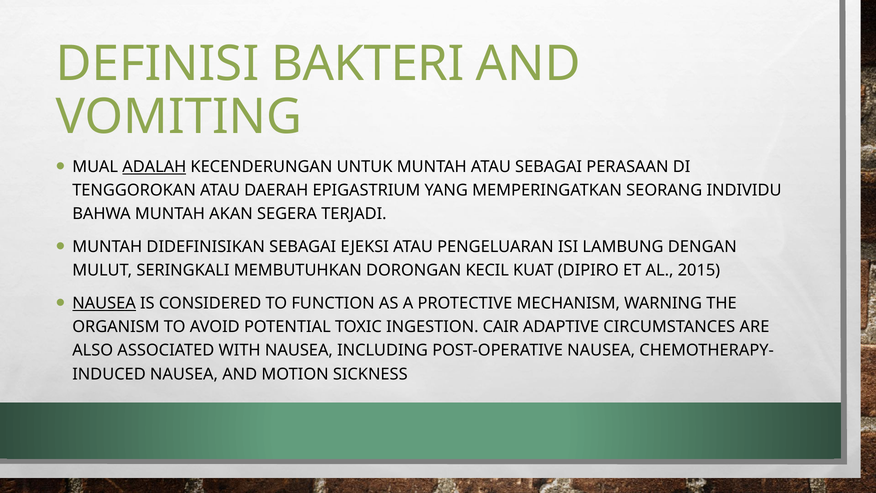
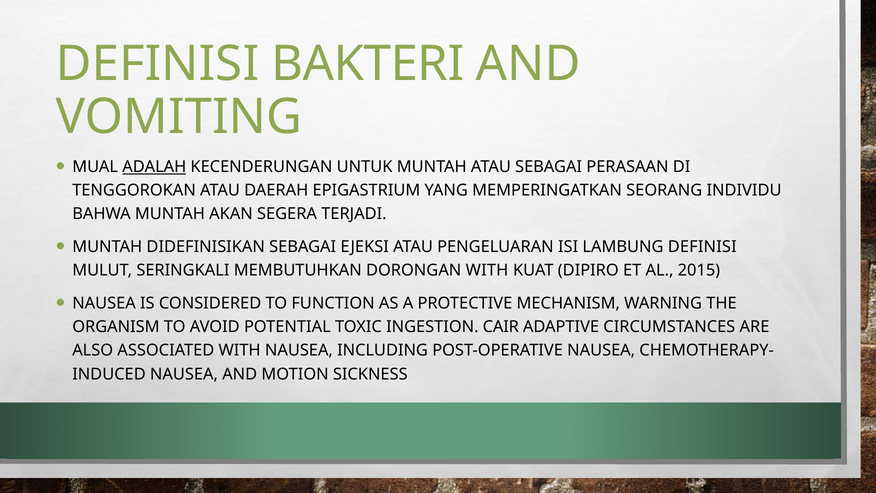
LAMBUNG DENGAN: DENGAN -> DEFINISI (702, 247)
DORONGAN KECIL: KECIL -> WITH (487, 270)
NAUSEA underline: present -> none (104, 303)
